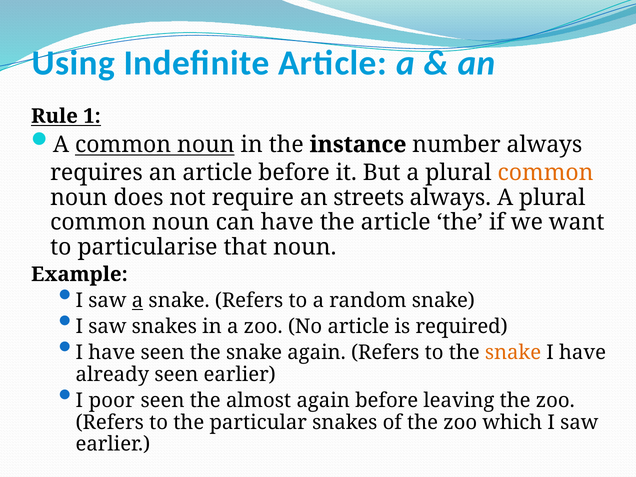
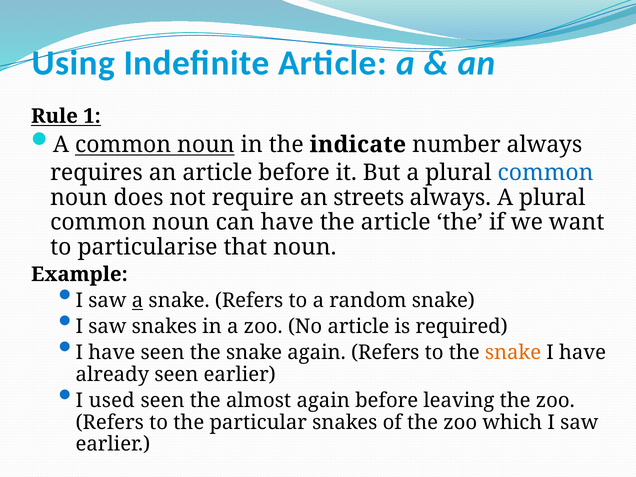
instance: instance -> indicate (358, 145)
common colour: orange -> blue (546, 173)
poor: poor -> used (112, 400)
